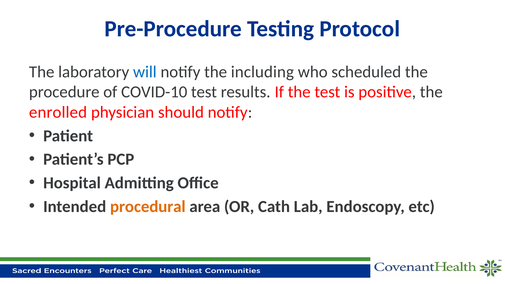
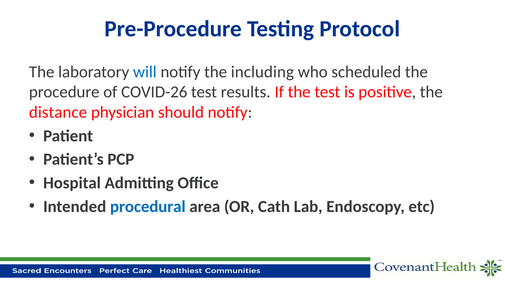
COVID-10: COVID-10 -> COVID-26 (154, 92)
enrolled: enrolled -> distance (58, 112)
procedural colour: orange -> blue (148, 207)
